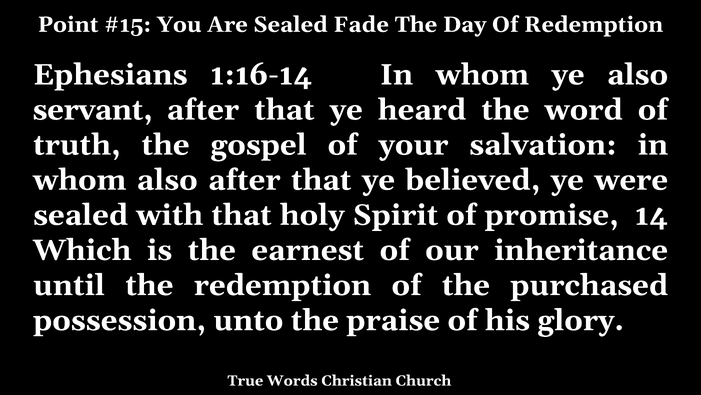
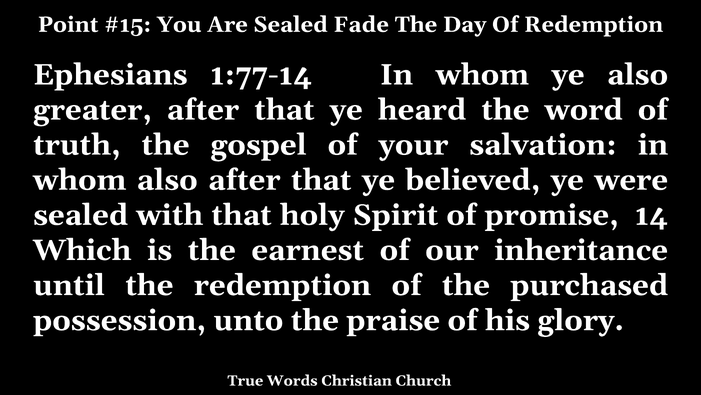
1:16-14: 1:16-14 -> 1:77-14 (261, 75)
servant: servant -> greater (92, 110)
